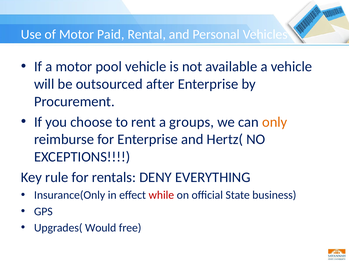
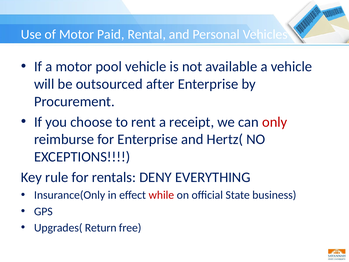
groups: groups -> receipt (192, 122)
only colour: orange -> red (275, 122)
Would: Would -> Return (101, 228)
